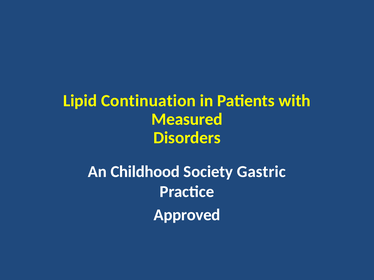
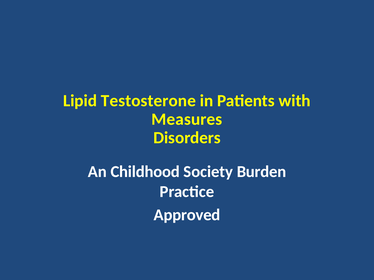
Continuation: Continuation -> Testosterone (148, 101)
Measured: Measured -> Measures (187, 119)
Gastric: Gastric -> Burden (262, 172)
